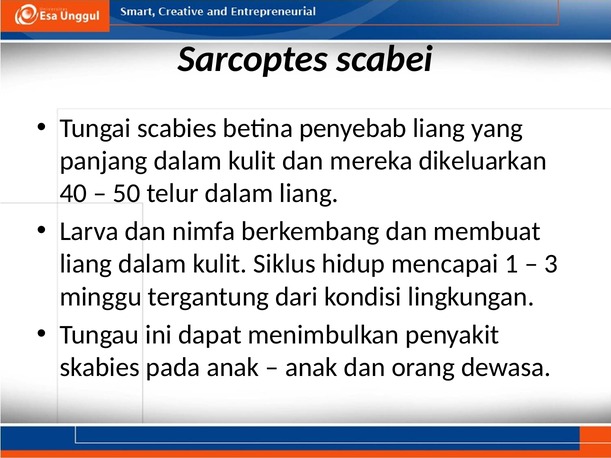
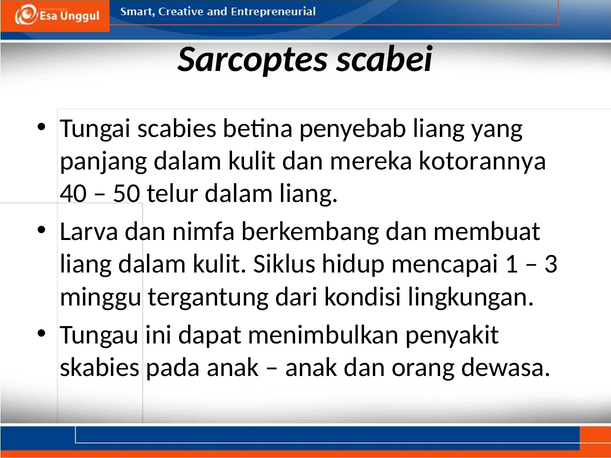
dikeluarkan: dikeluarkan -> kotorannya (483, 161)
